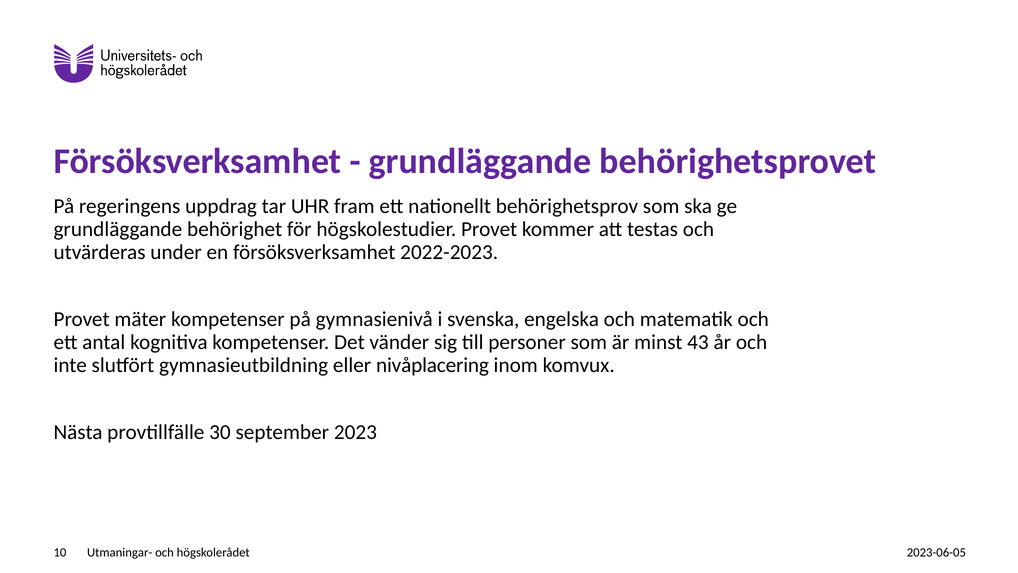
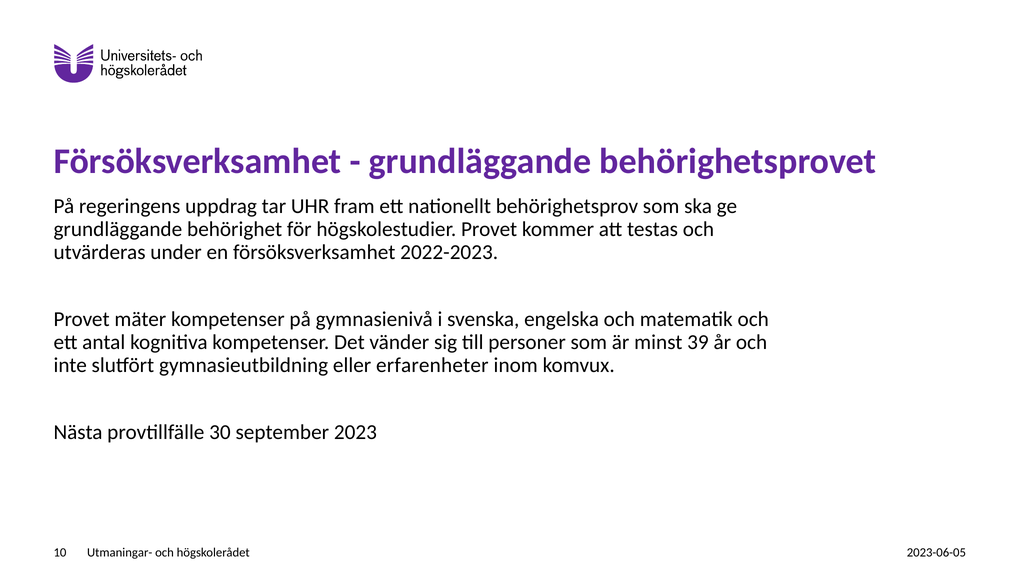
43: 43 -> 39 (698, 342)
nivåplacering: nivåplacering -> erfarenheter (432, 365)
